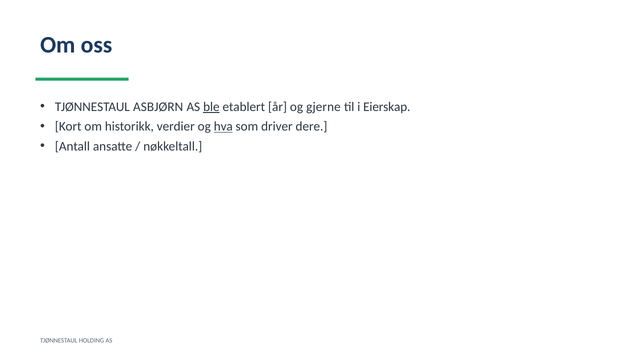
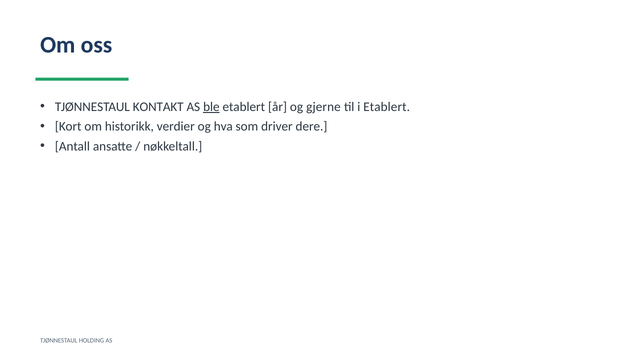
ASBJØRN: ASBJØRN -> KONTAKT (158, 107)
i Eierskap: Eierskap -> Etablert (387, 107)
hva underline: present -> none (223, 127)
